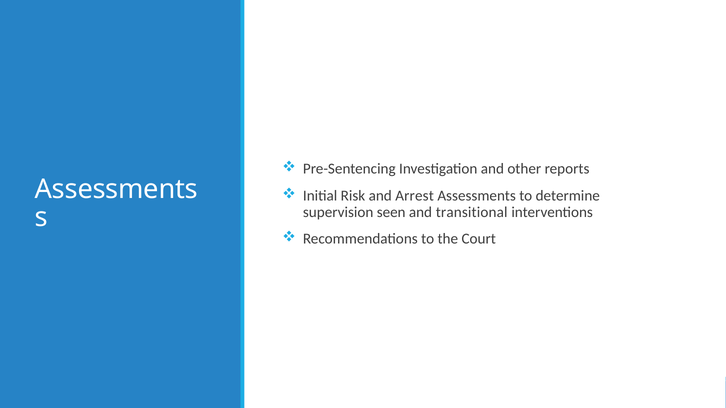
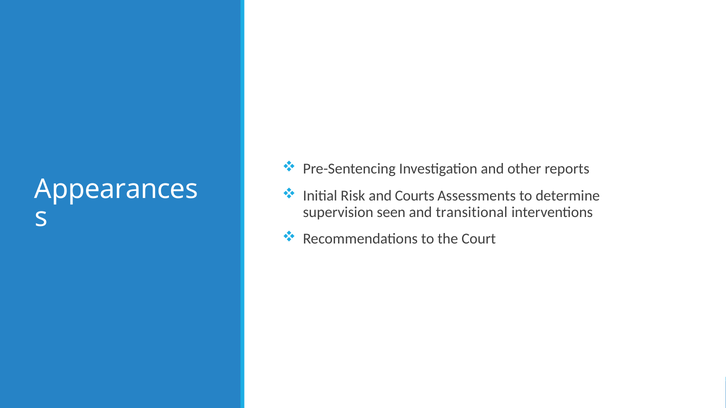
Assessments: Assessments -> Appearances (116, 190)
Arrest: Arrest -> Courts (415, 196)
